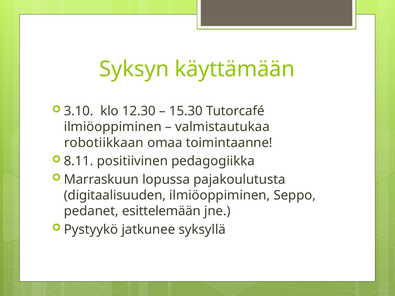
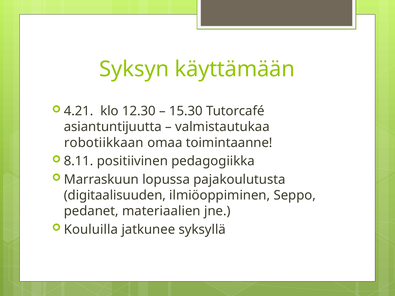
3.10: 3.10 -> 4.21 (79, 111)
ilmiöoppiminen: ilmiöoppiminen -> asiantuntijuutta (113, 127)
esittelemään: esittelemään -> materiaalien (161, 211)
Pystyykö: Pystyykö -> Kouluilla (91, 230)
